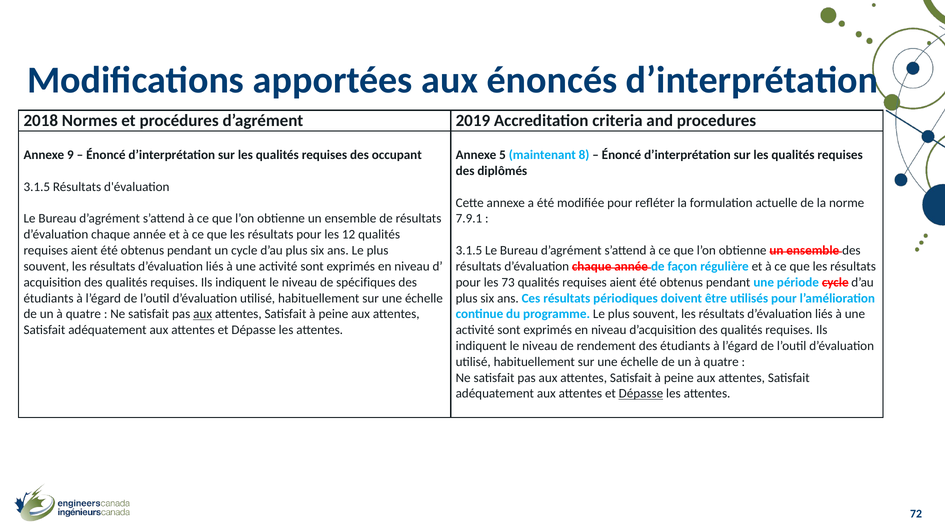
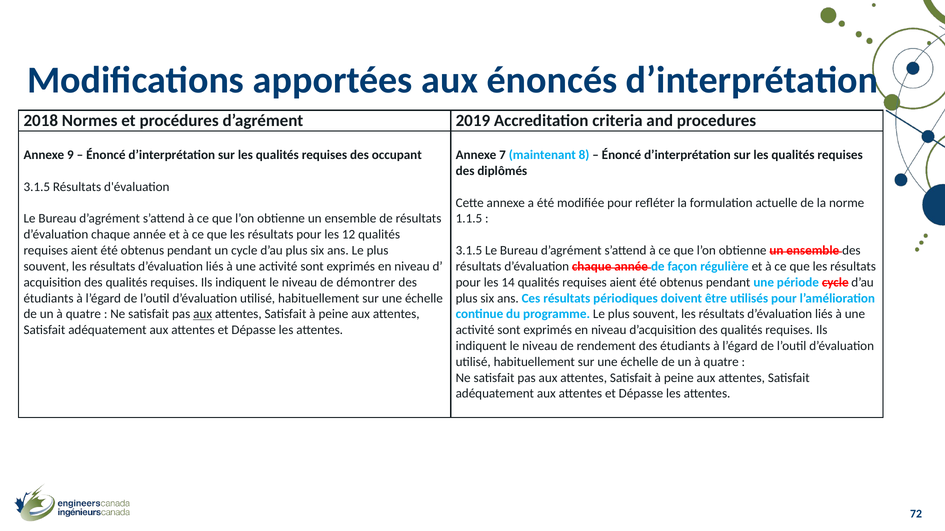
5: 5 -> 7 (503, 155)
7.9.1: 7.9.1 -> 1.1.5 (469, 219)
spécifiques: spécifiques -> démontrer (366, 283)
73: 73 -> 14 (508, 283)
Dépasse underline: present -> none (641, 394)
